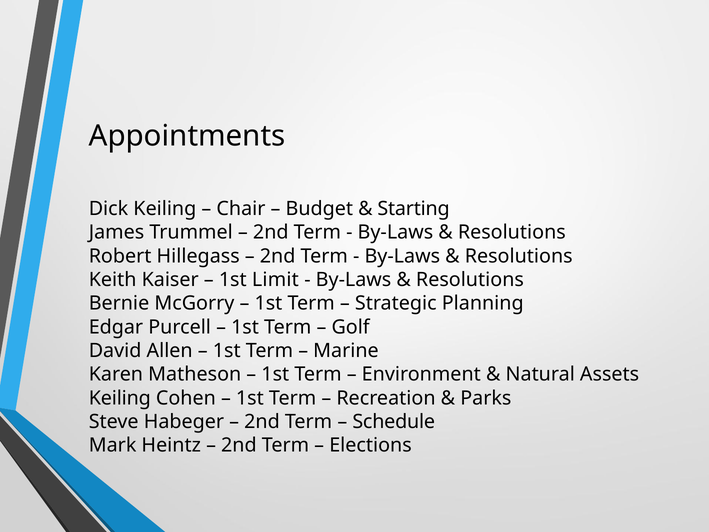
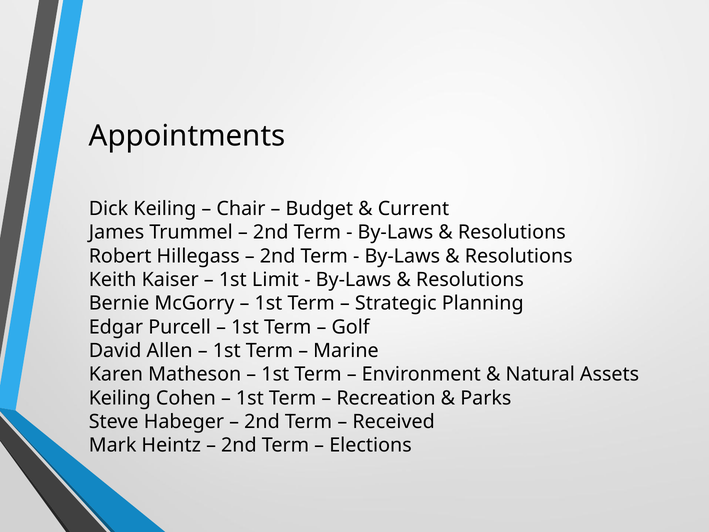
Starting: Starting -> Current (413, 209)
Schedule: Schedule -> Received (394, 422)
